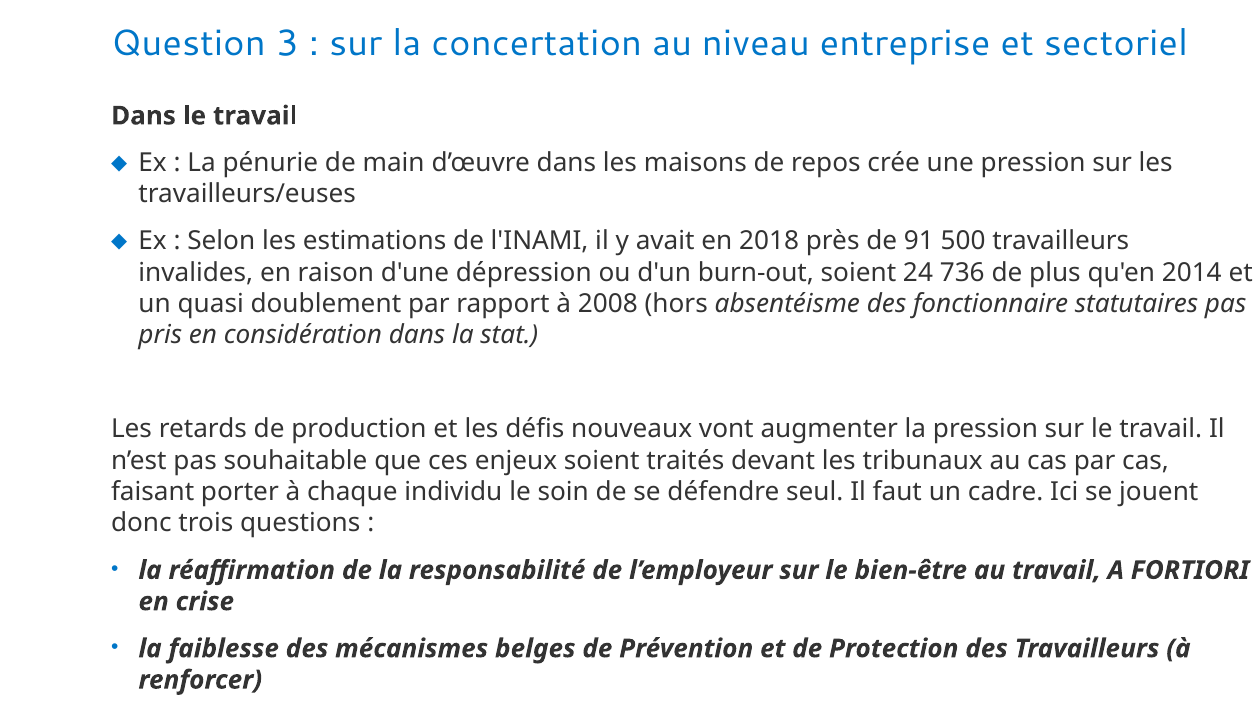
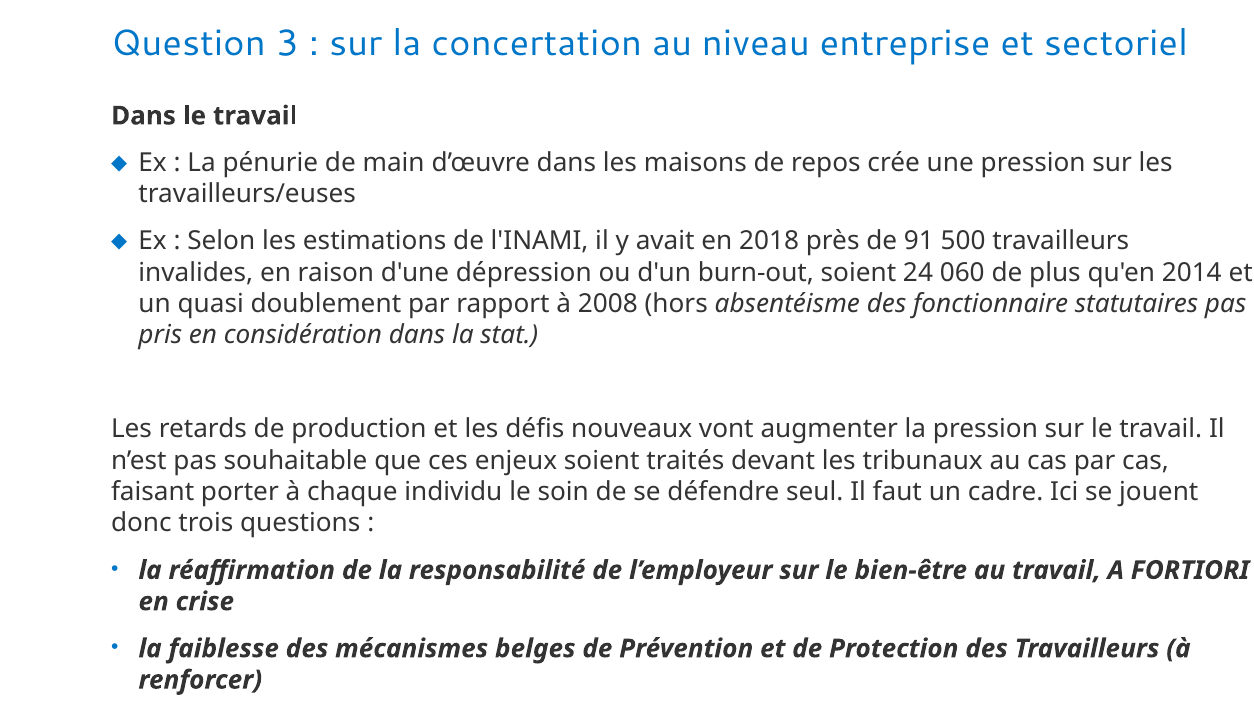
736: 736 -> 060 (962, 273)
